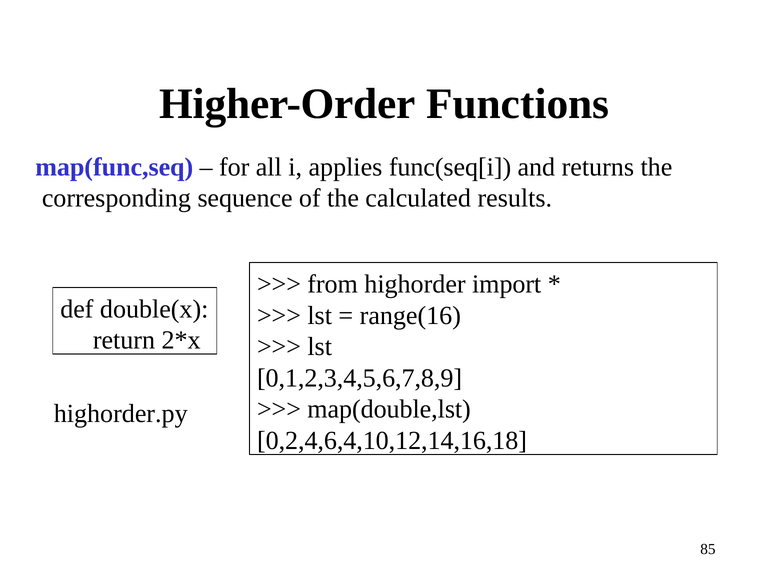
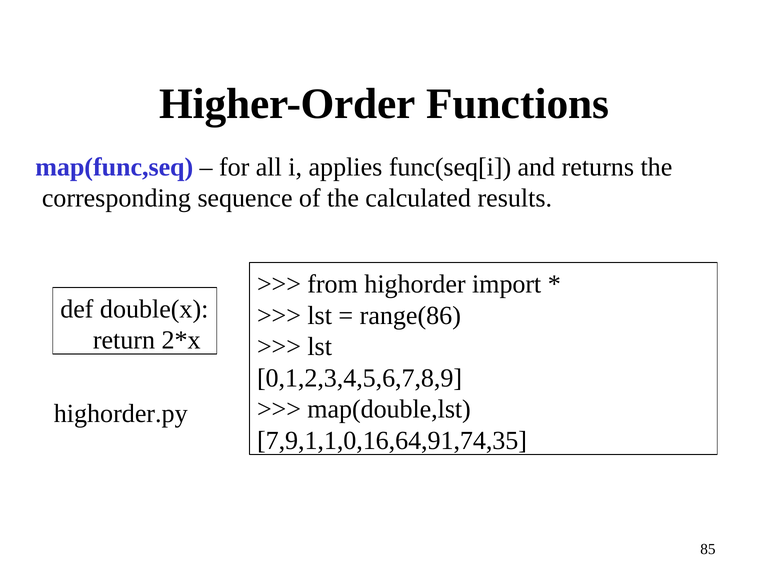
range(16: range(16 -> range(86 (410, 315)
0,2,4,6,4,10,12,14,16,18: 0,2,4,6,4,10,12,14,16,18 -> 7,9,1,1,0,16,64,91,74,35 (392, 440)
